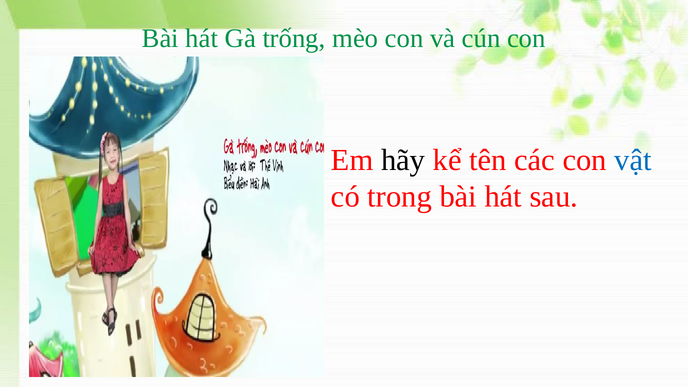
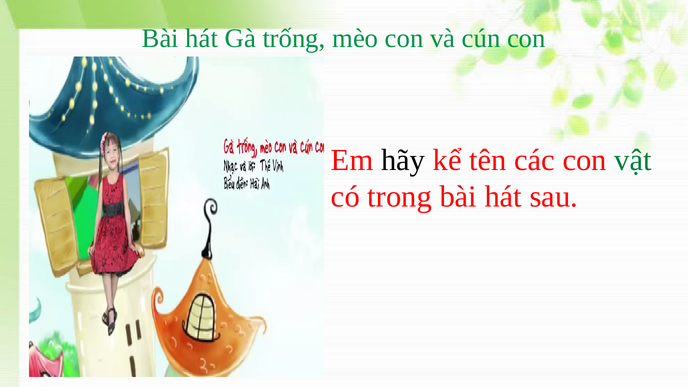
vật colour: blue -> green (633, 160)
